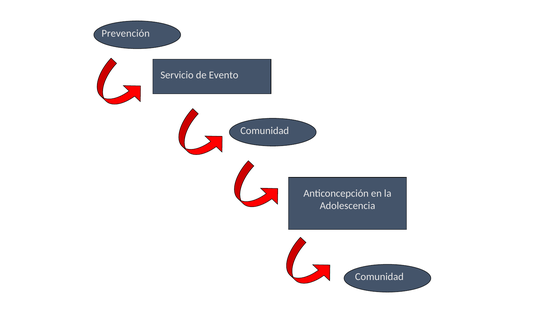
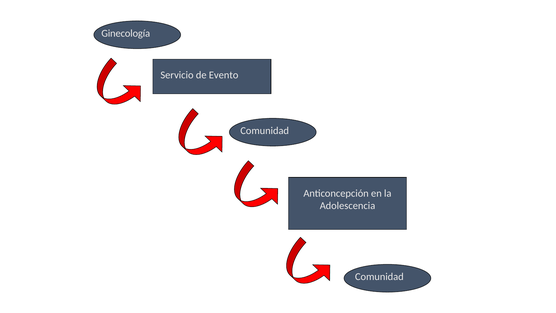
Prevención: Prevención -> Ginecología (126, 33)
